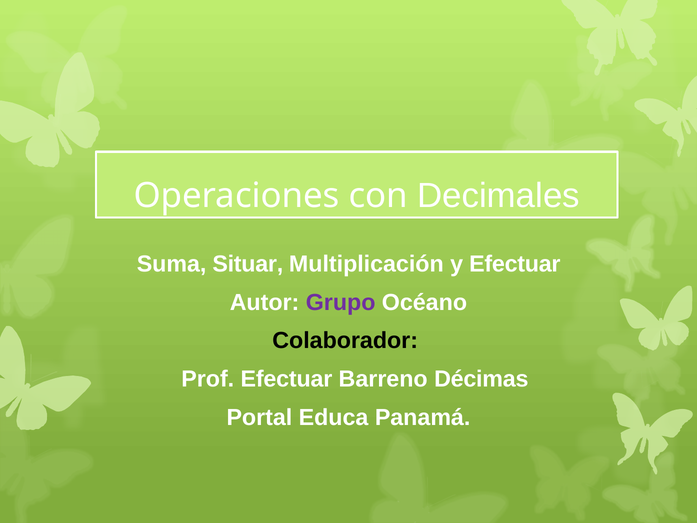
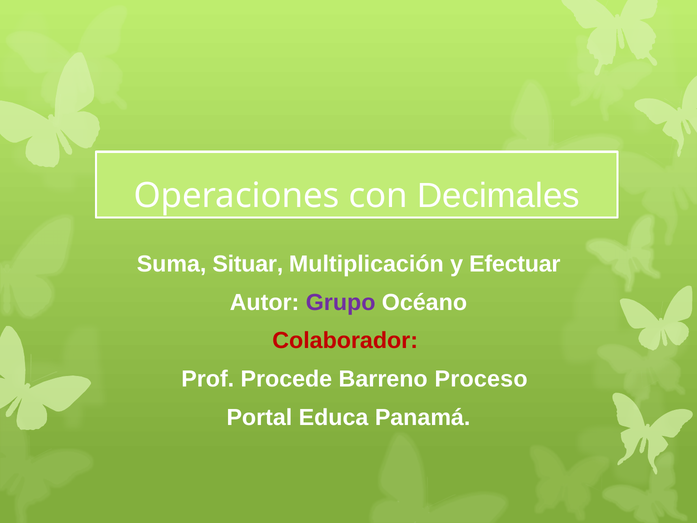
Colaborador colour: black -> red (345, 341)
Prof Efectuar: Efectuar -> Procede (286, 379)
Décimas: Décimas -> Proceso (481, 379)
